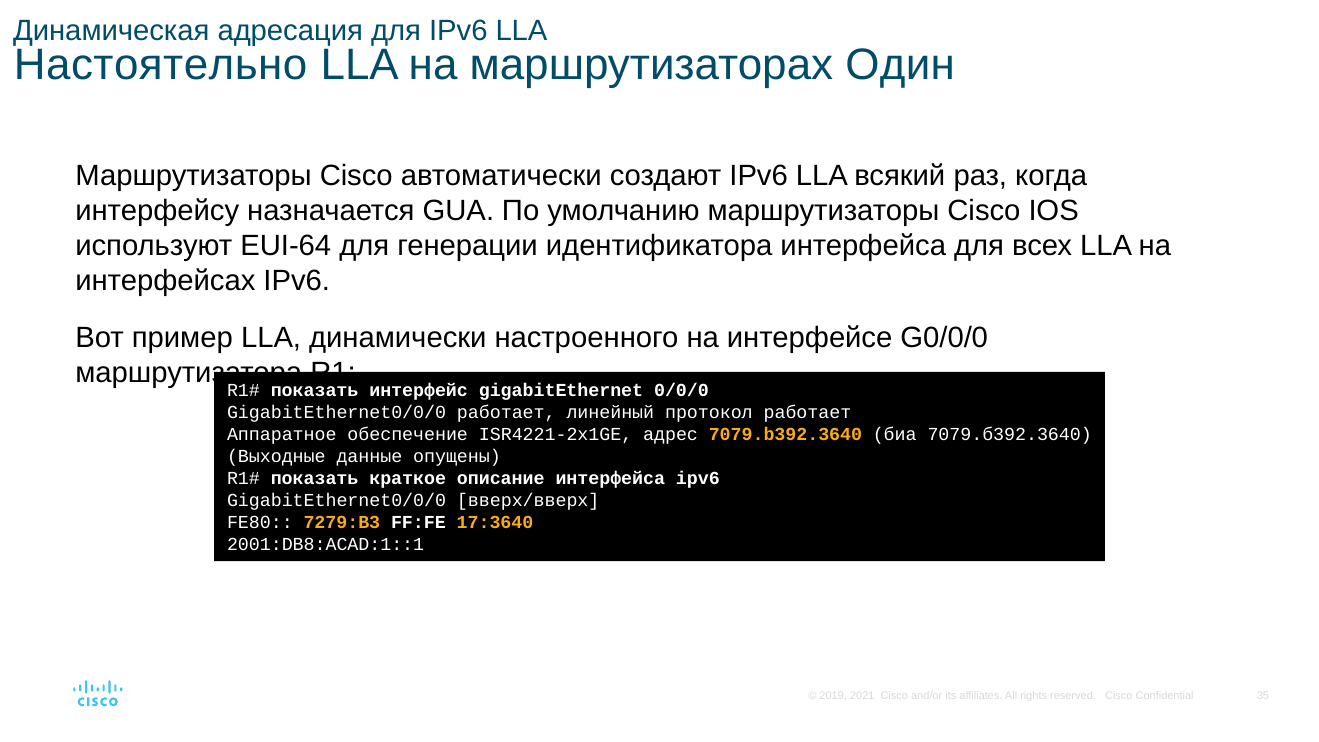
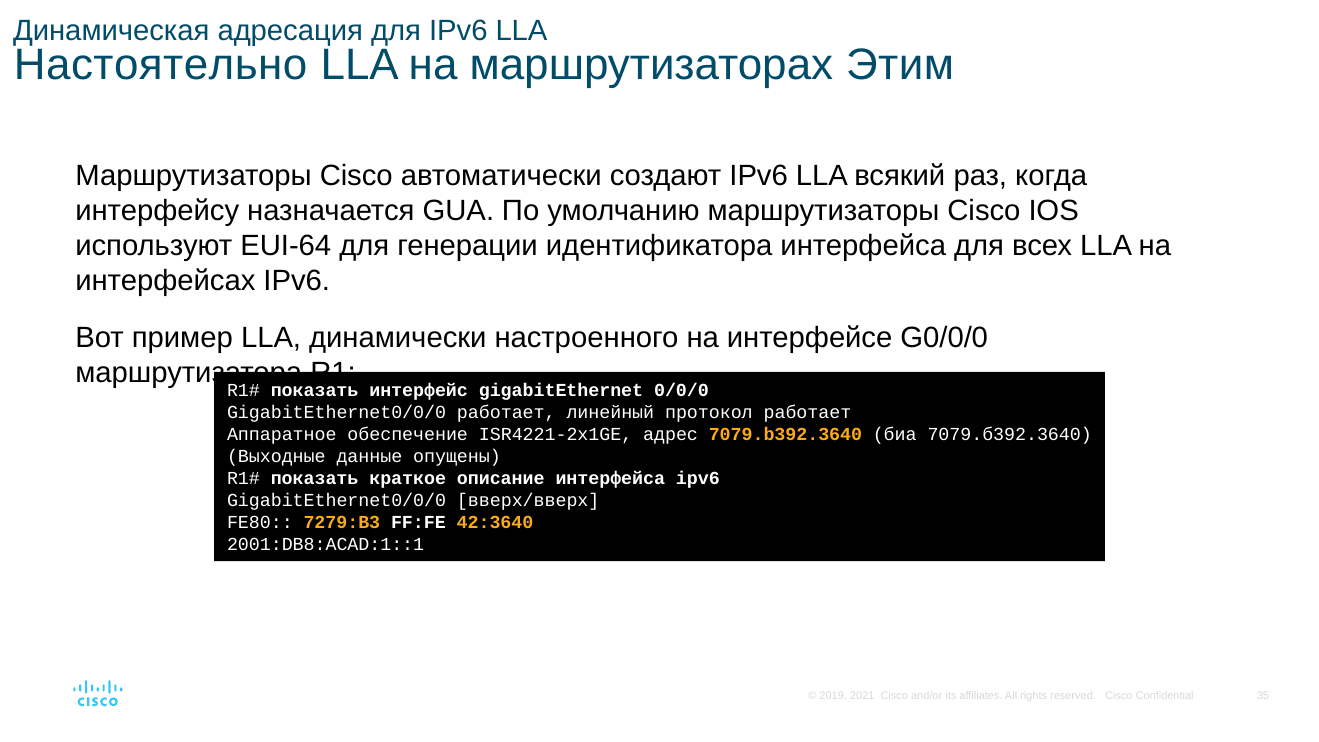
Один: Один -> Этим (900, 65)
17:3640: 17:3640 -> 42:3640 (495, 523)
